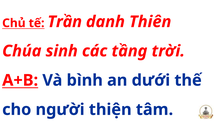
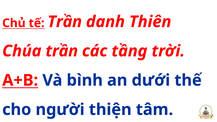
Chúa sinh: sinh -> trần (62, 51)
